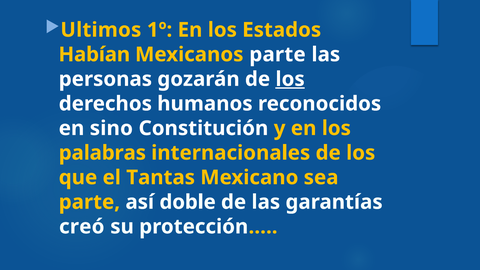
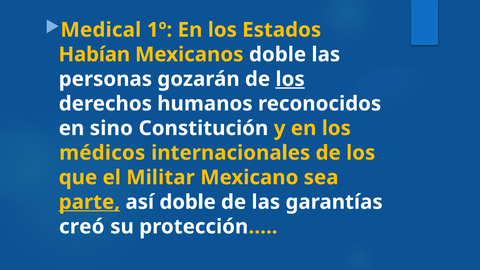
Ultimos: Ultimos -> Medical (101, 30)
Mexicanos parte: parte -> doble (278, 55)
palabras: palabras -> médicos (102, 153)
Tantas: Tantas -> Militar (161, 177)
parte underline: none -> present (89, 202)
